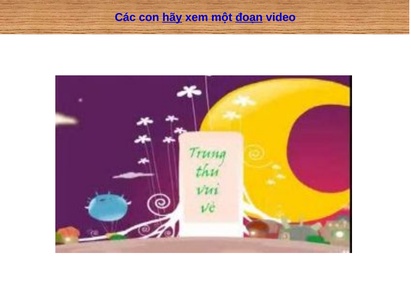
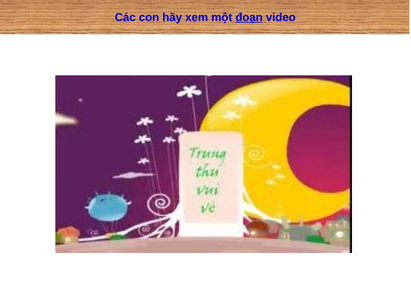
hãy underline: present -> none (172, 18)
